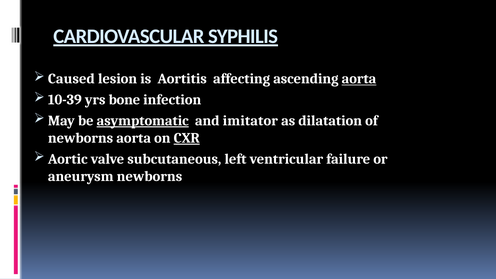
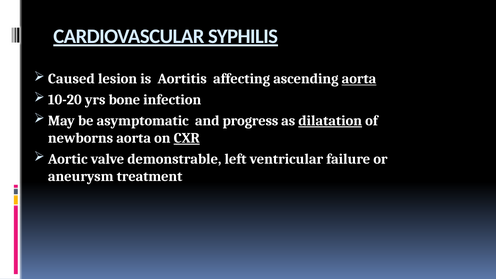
10-39: 10-39 -> 10-20 (65, 100)
asymptomatic underline: present -> none (143, 121)
imitator: imitator -> progress (250, 121)
dilatation underline: none -> present (330, 121)
subcutaneous: subcutaneous -> demonstrable (174, 159)
aneurysm newborns: newborns -> treatment (150, 176)
